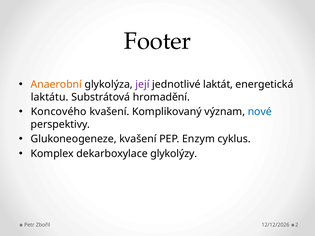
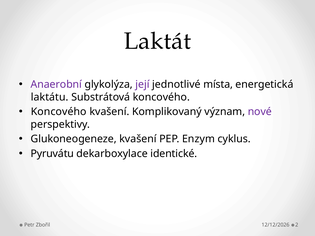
Footer: Footer -> Laktát (157, 41)
Anaerobní colour: orange -> purple (56, 85)
laktát: laktát -> místa (218, 85)
Substrátová hromadění: hromadění -> koncového (161, 97)
nové colour: blue -> purple (260, 112)
Komplex: Komplex -> Pyruvátu (52, 154)
glykolýzy: glykolýzy -> identické (174, 154)
